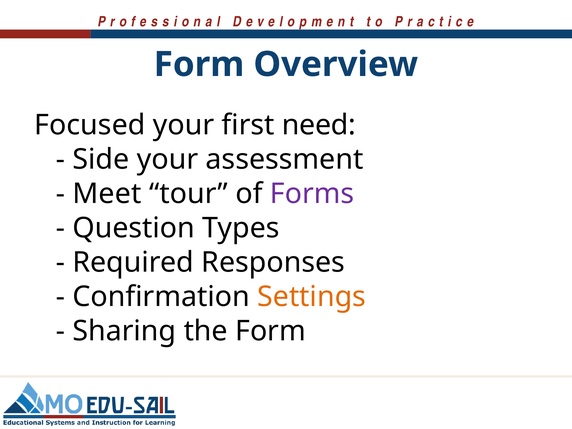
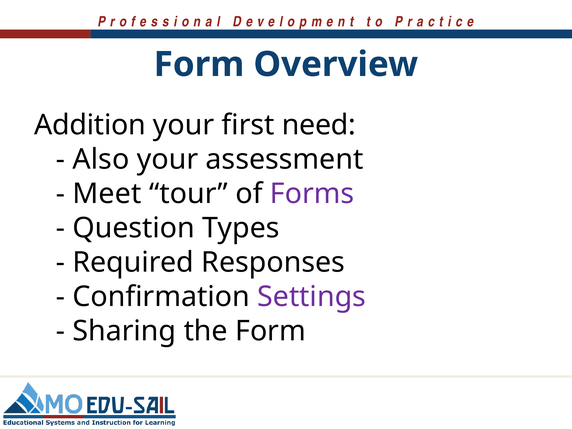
Focused: Focused -> Addition (90, 125)
Side: Side -> Also (101, 159)
Settings colour: orange -> purple (312, 297)
